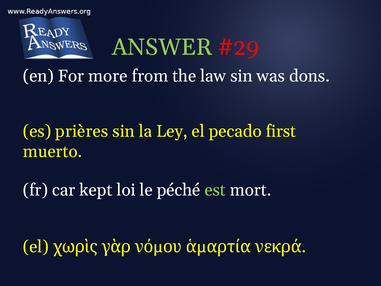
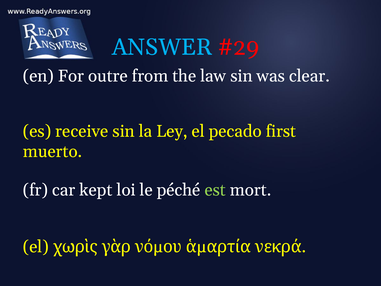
ANSWER colour: light green -> light blue (162, 47)
more: more -> outre (108, 76)
dons: dons -> clear (309, 76)
prières: prières -> receive (82, 131)
